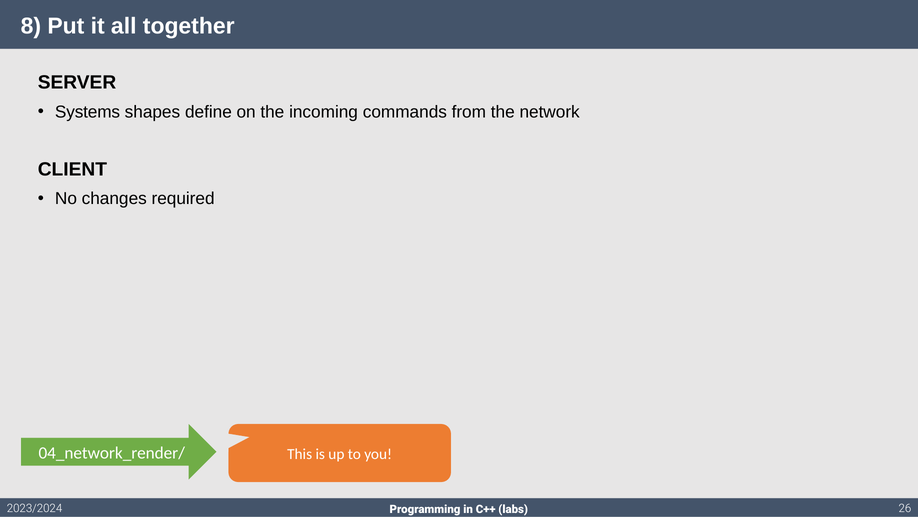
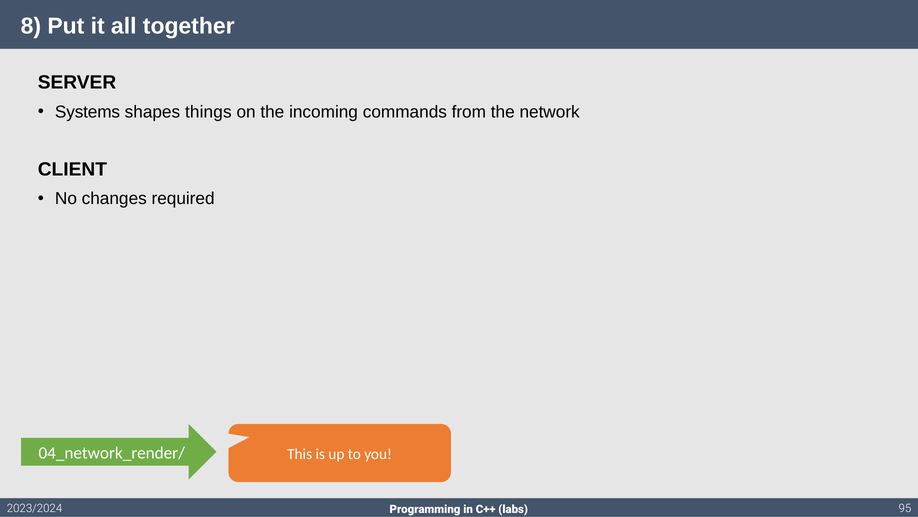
define: define -> things (208, 112)
26: 26 -> 95 (905, 508)
